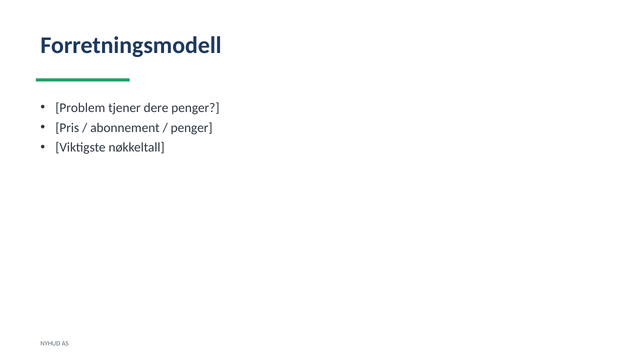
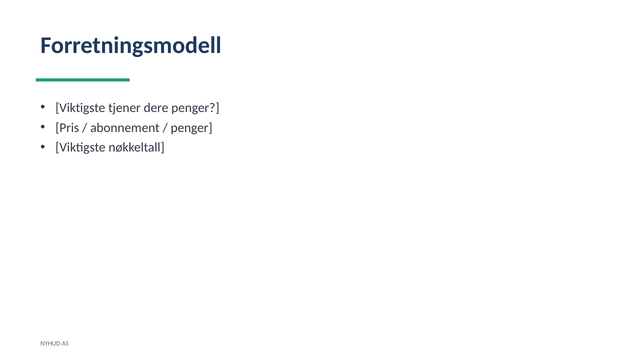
Problem: Problem -> Viktigste (80, 108)
